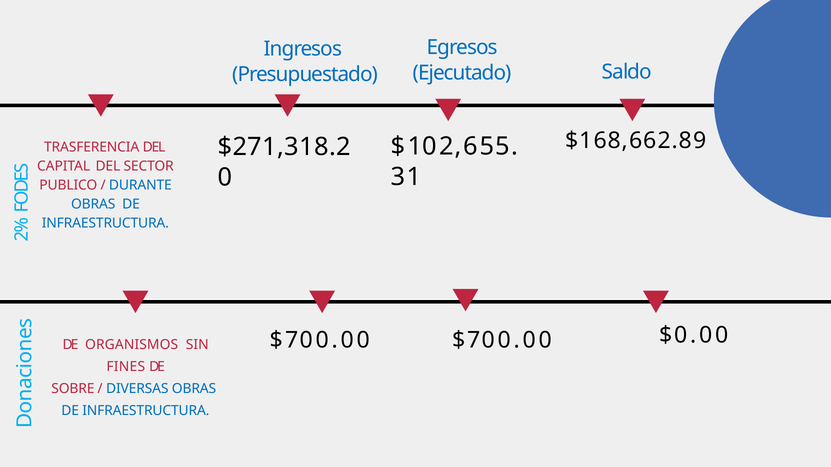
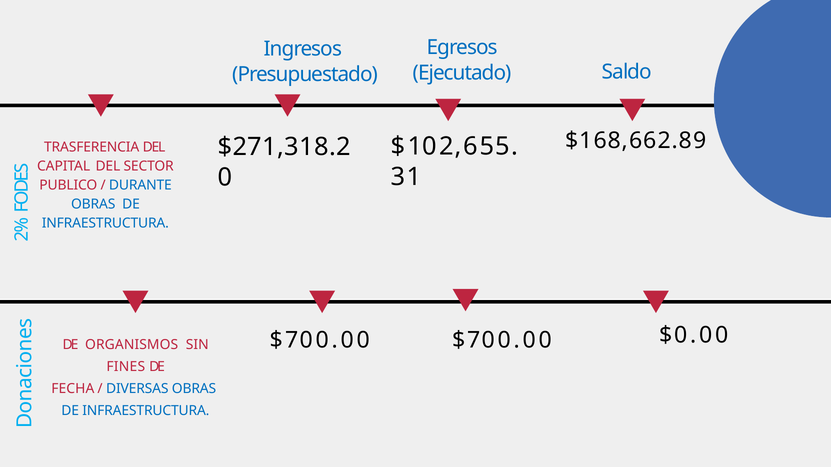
SOBRE: SOBRE -> FECHA (73, 389)
